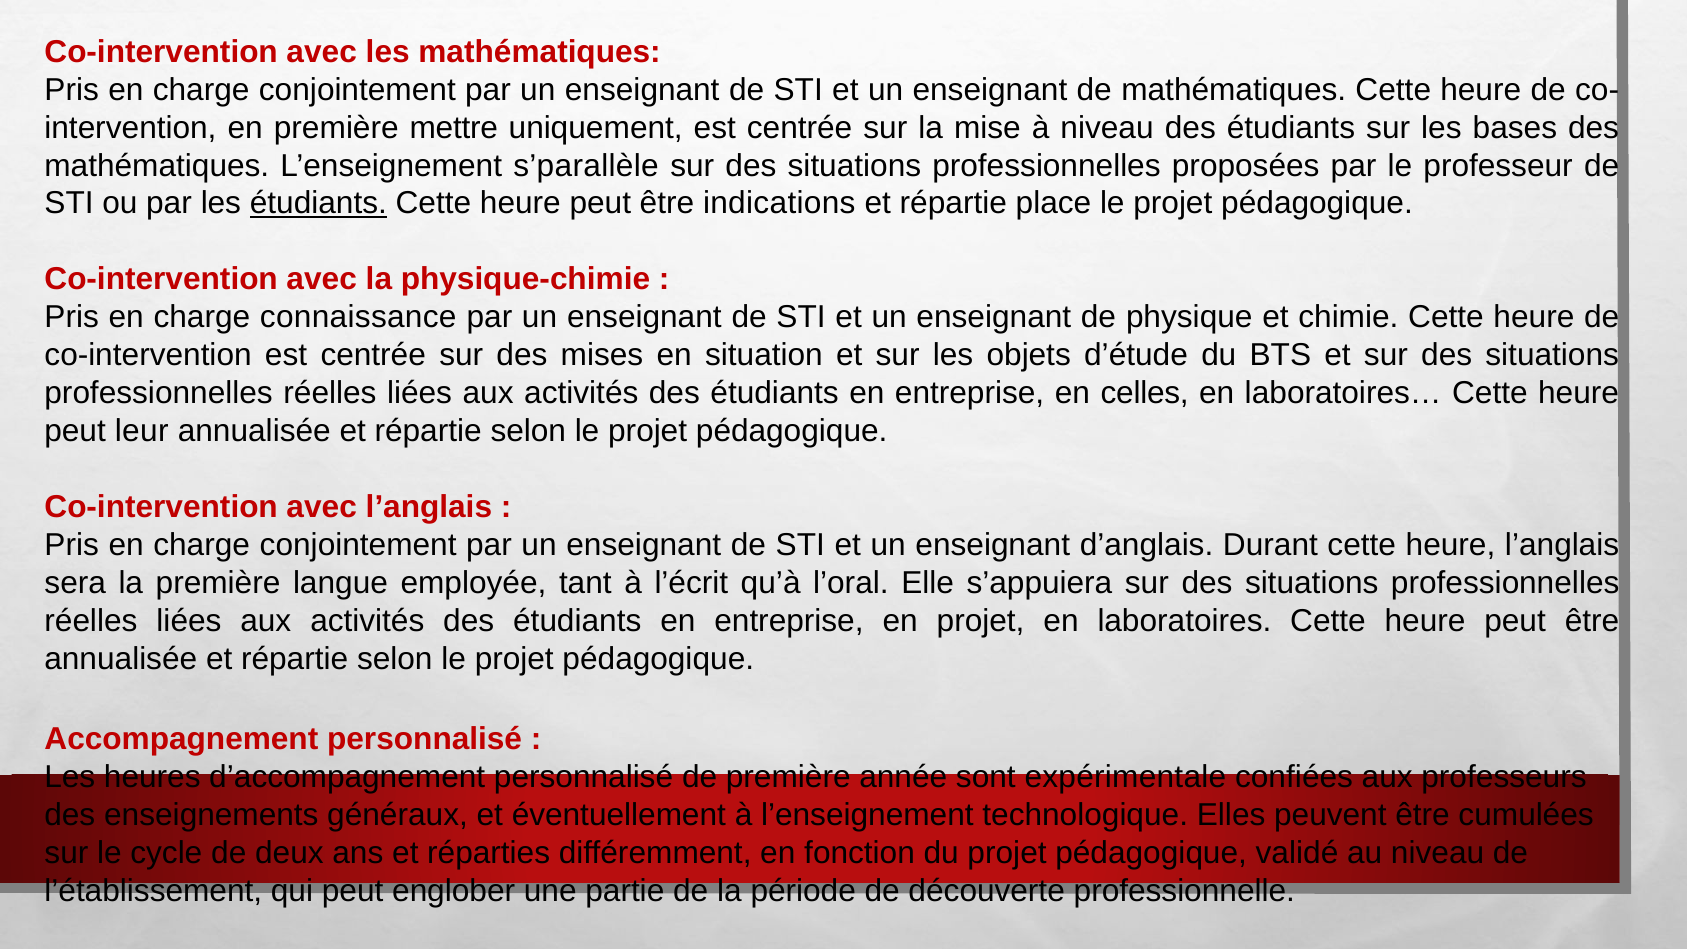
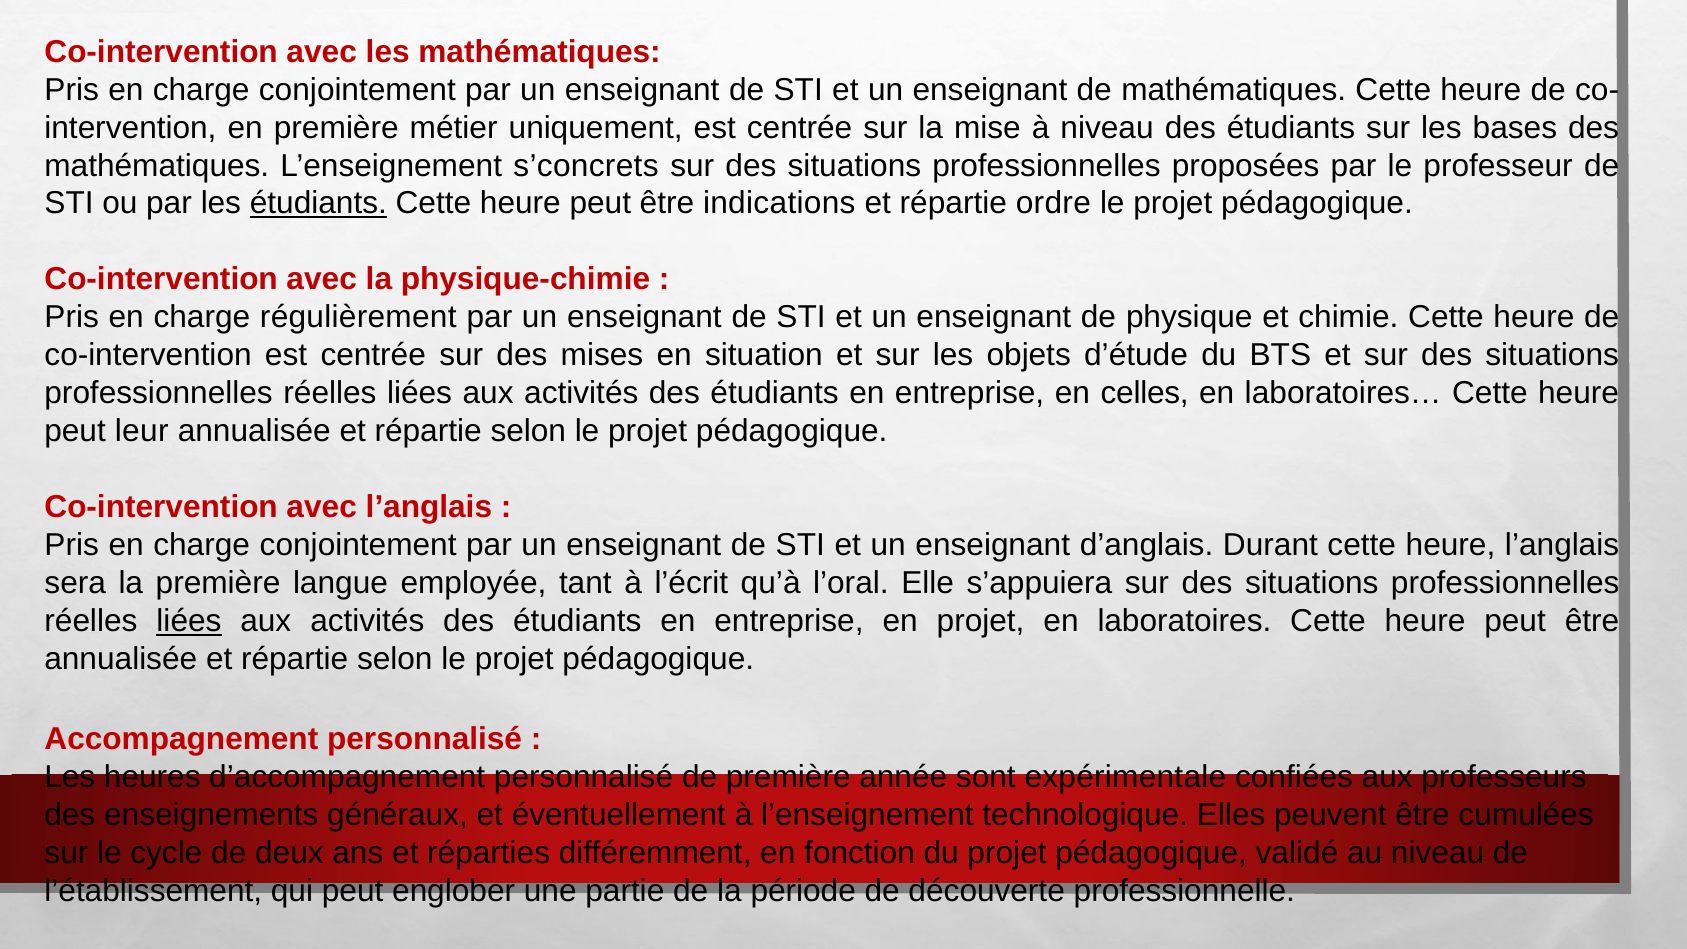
mettre: mettre -> métier (454, 128)
s’parallèle: s’parallèle -> s’concrets (586, 166)
place: place -> ordre (1053, 204)
connaissance: connaissance -> régulièrement (358, 317)
liées underline: none -> present (189, 621)
